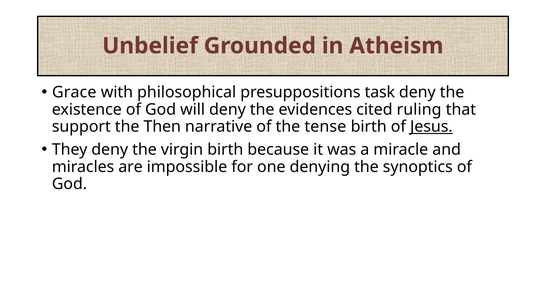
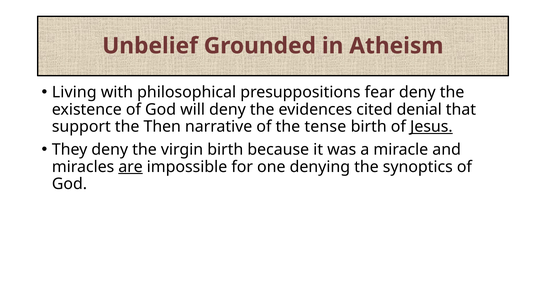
Grace: Grace -> Living (74, 92)
task: task -> fear (380, 92)
ruling: ruling -> denial (419, 110)
are underline: none -> present (131, 167)
